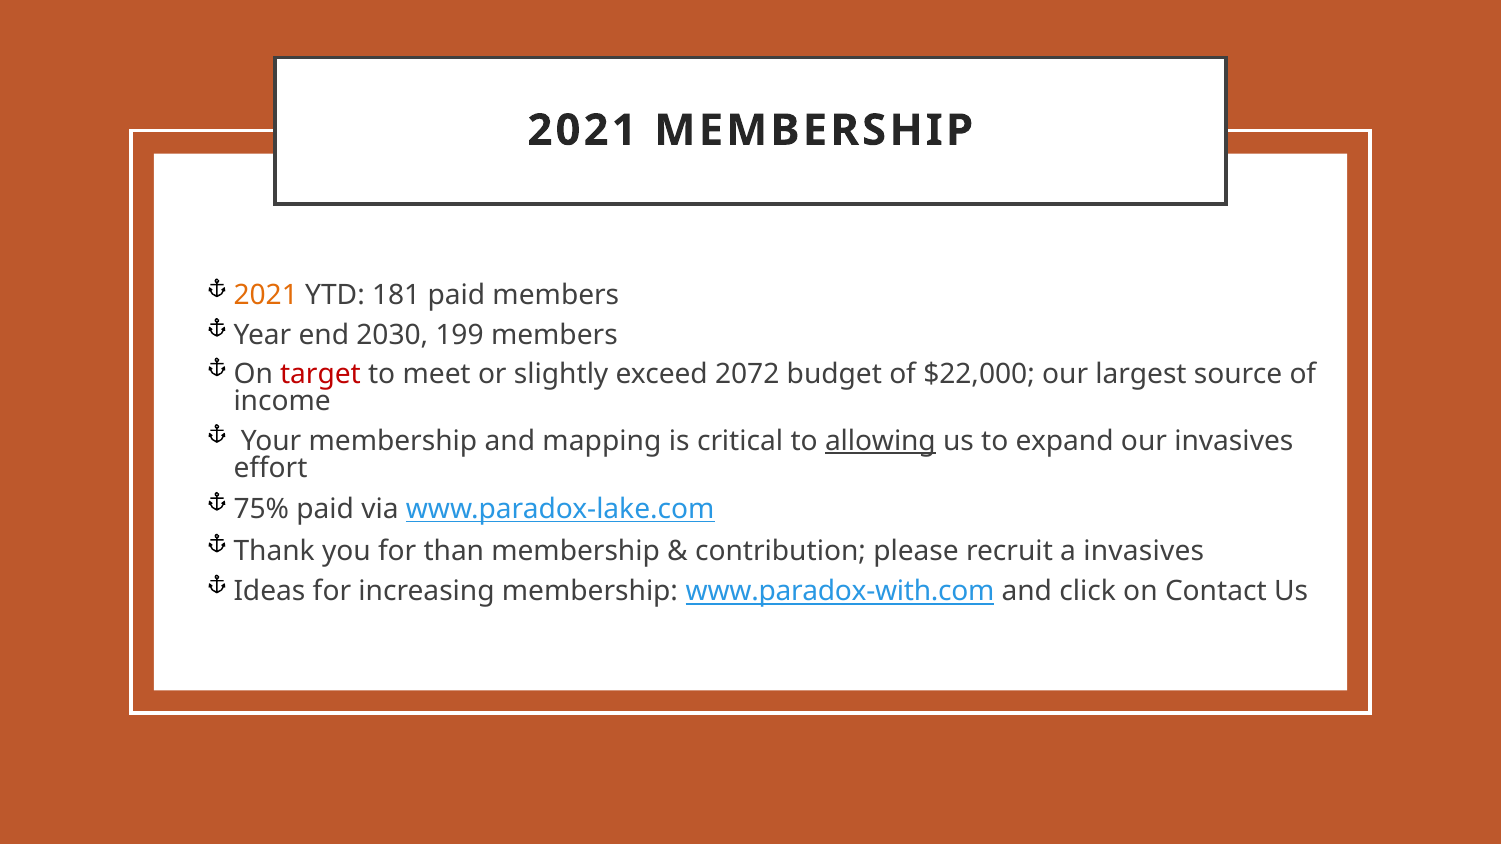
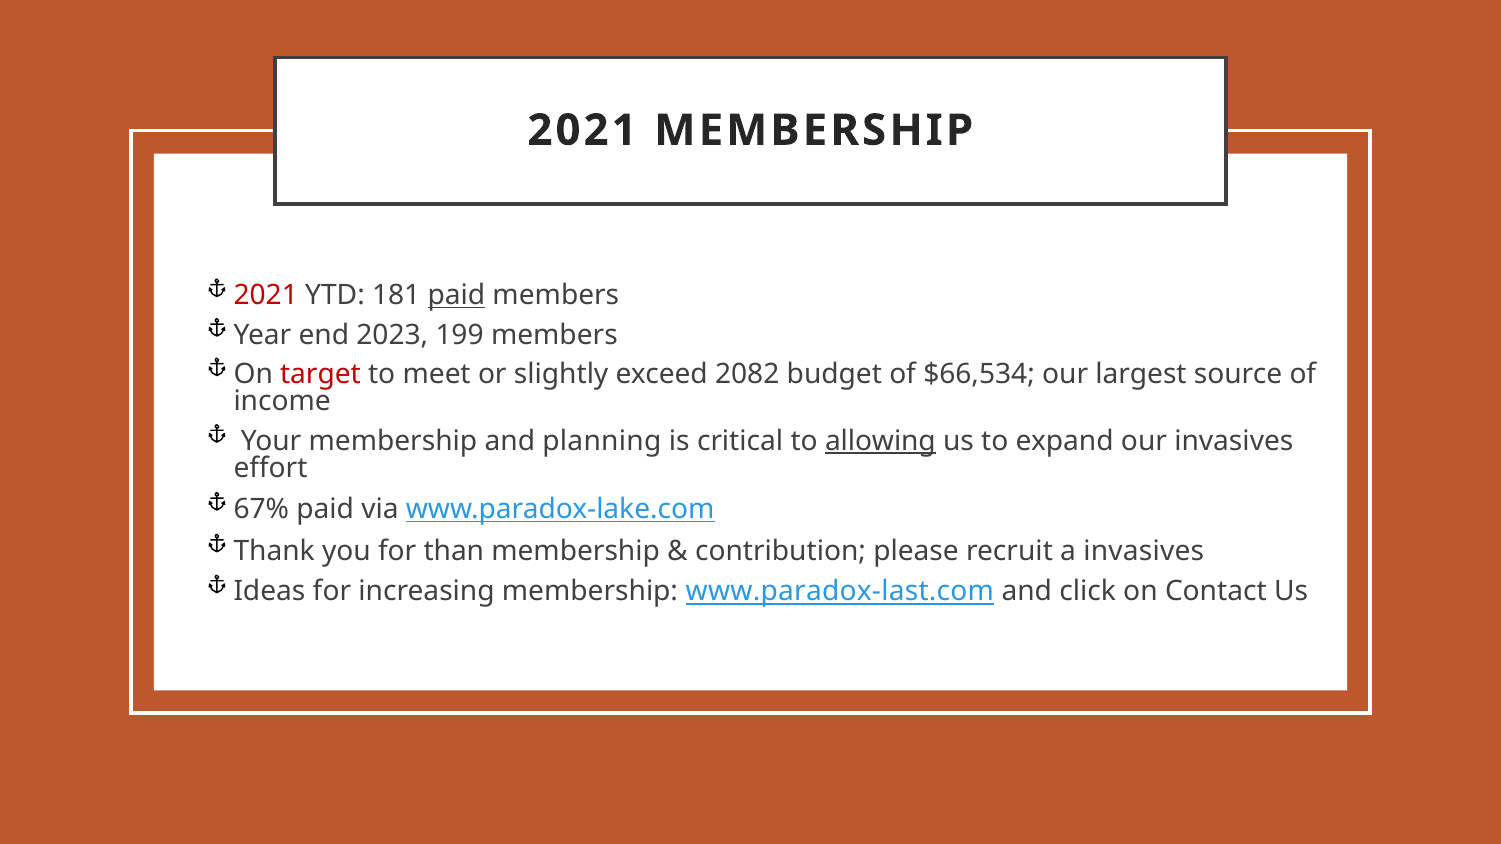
2021 colour: orange -> red (266, 296)
paid underline: none -> present (456, 296)
2030: 2030 -> 2023 (392, 335)
2072: 2072 -> 2082 (747, 375)
$22,000: $22,000 -> $66,534 (979, 375)
mapping: mapping -> planning (602, 441)
75%: 75% -> 67% (261, 509)
www.paradox-with.com: www.paradox-with.com -> www.paradox-last.com (840, 592)
